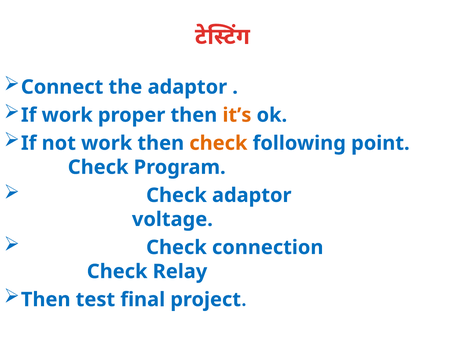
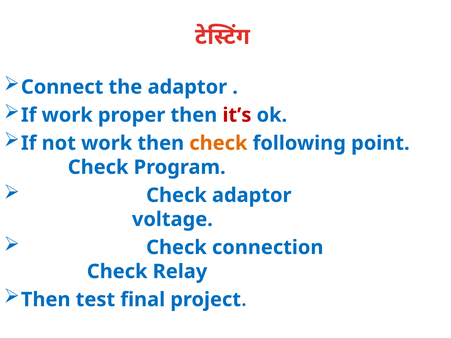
it’s colour: orange -> red (237, 115)
